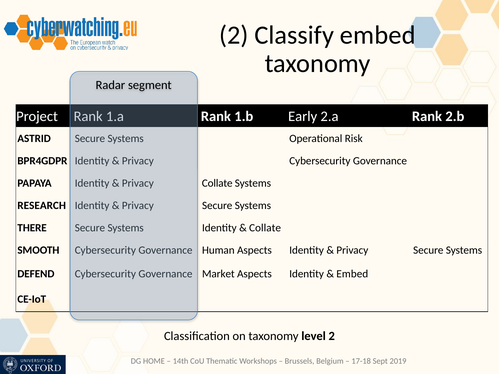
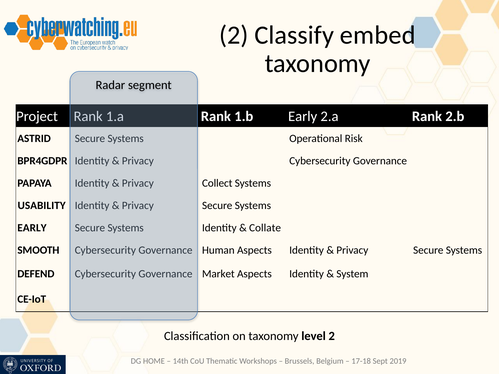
Collate: Collate -> Collect (217, 183)
RESEARCH: RESEARCH -> USABILITY (42, 206)
THERE: THERE -> EARLY (32, 228)
Embed: Embed -> System (352, 274)
